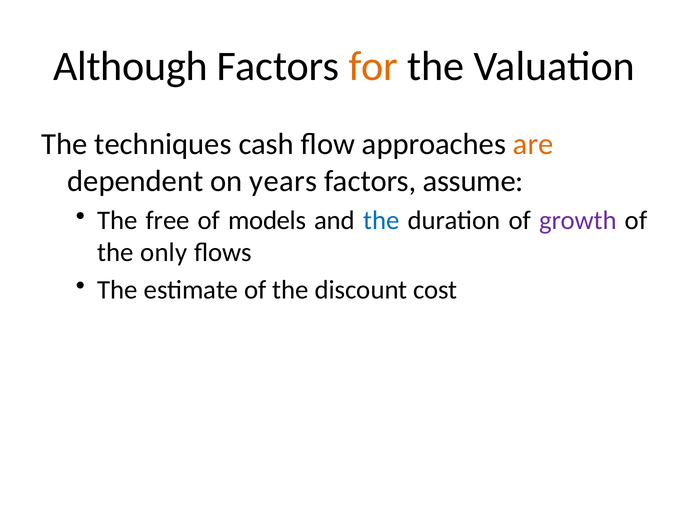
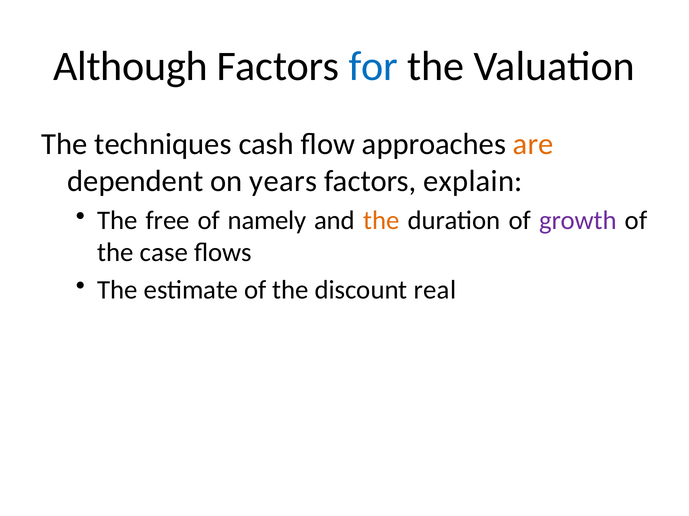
for colour: orange -> blue (373, 67)
assume: assume -> explain (473, 181)
models: models -> namely (267, 221)
the colour: blue -> orange (381, 221)
only: only -> case (164, 253)
cost: cost -> real (435, 291)
